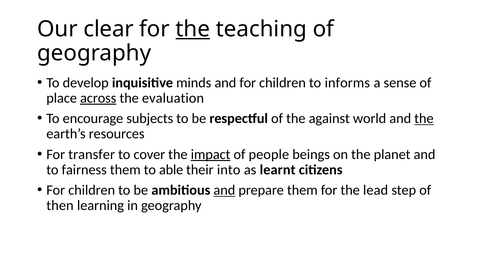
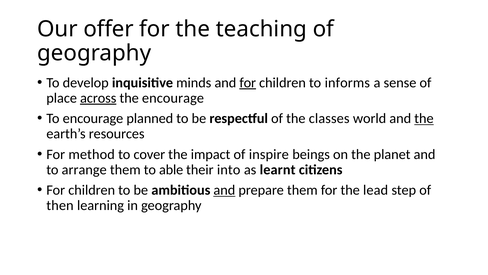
clear: clear -> offer (109, 29)
the underline: present -> none (193, 29)
for underline: none -> present (248, 82)
the evaluation: evaluation -> encourage (173, 98)
subjects: subjects -> planned (150, 118)
against: against -> classes (329, 118)
transfer: transfer -> method (92, 154)
impact underline: present -> none (211, 154)
people: people -> inspire (269, 154)
fairness: fairness -> arrange (84, 169)
